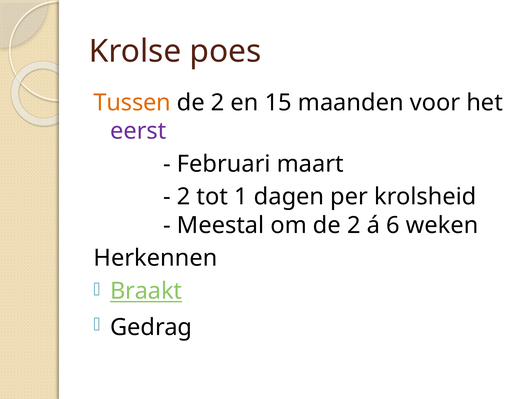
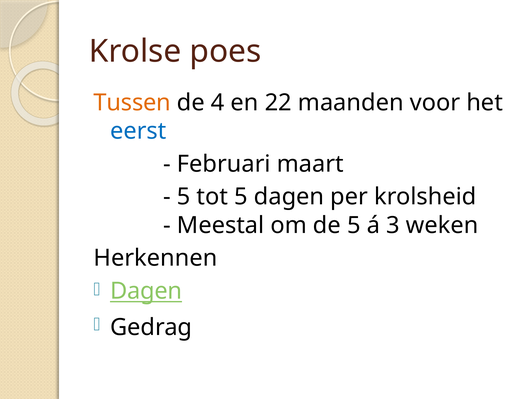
2: 2 -> 4 (218, 103)
15: 15 -> 22 (278, 103)
eerst colour: purple -> blue (138, 131)
2: 2 -> 5 (184, 197)
tot 1: 1 -> 5 (241, 197)
om de 2: 2 -> 5 (354, 225)
6: 6 -> 3 (393, 225)
Braakt: Braakt -> Dagen (146, 291)
